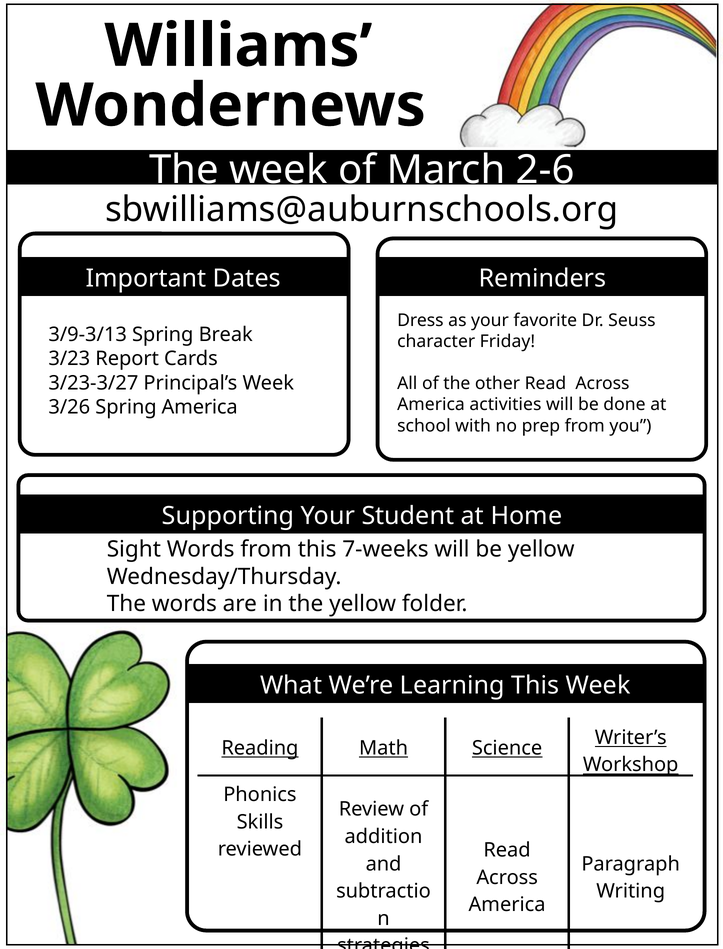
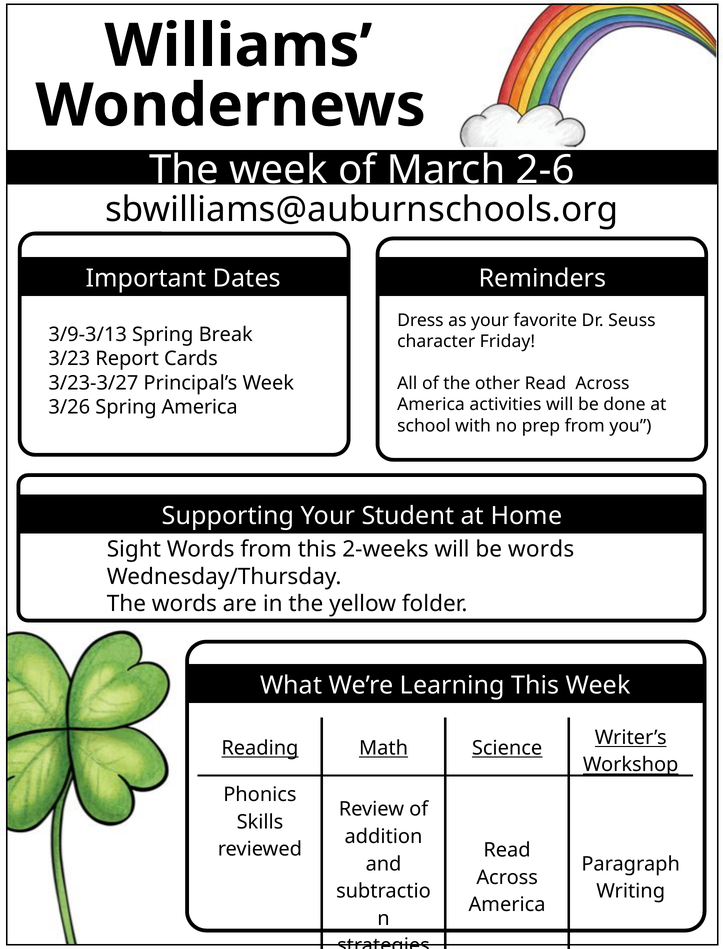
7-weeks: 7-weeks -> 2-weeks (385, 549)
be yellow: yellow -> words (541, 549)
